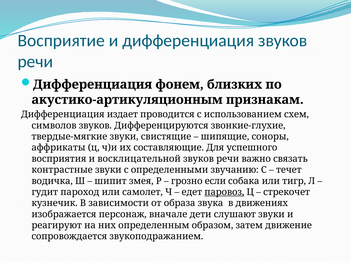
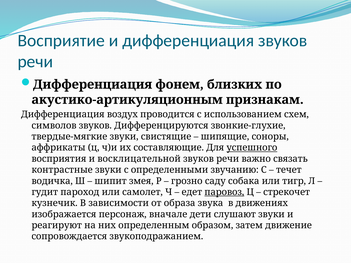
издает: издает -> воздух (122, 115)
успешного underline: none -> present (252, 148)
если: если -> саду (215, 181)
